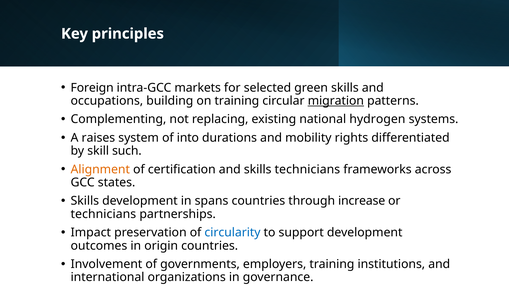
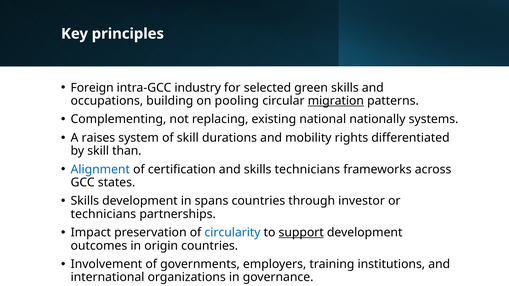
markets: markets -> industry (198, 88)
on training: training -> pooling (237, 101)
hydrogen: hydrogen -> nationally (377, 119)
of into: into -> skill (188, 138)
such: such -> than (127, 151)
Alignment colour: orange -> blue (100, 170)
increase: increase -> investor (362, 201)
support underline: none -> present (301, 233)
